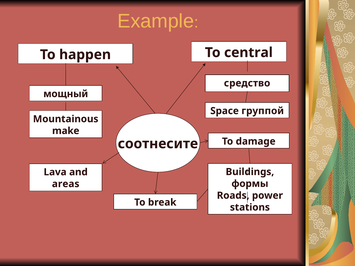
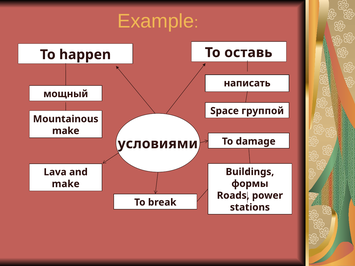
central: central -> оставь (248, 53)
средство: средство -> написать (247, 83)
соотнесите: соотнесите -> условиями (158, 144)
areas: areas -> make (66, 184)
